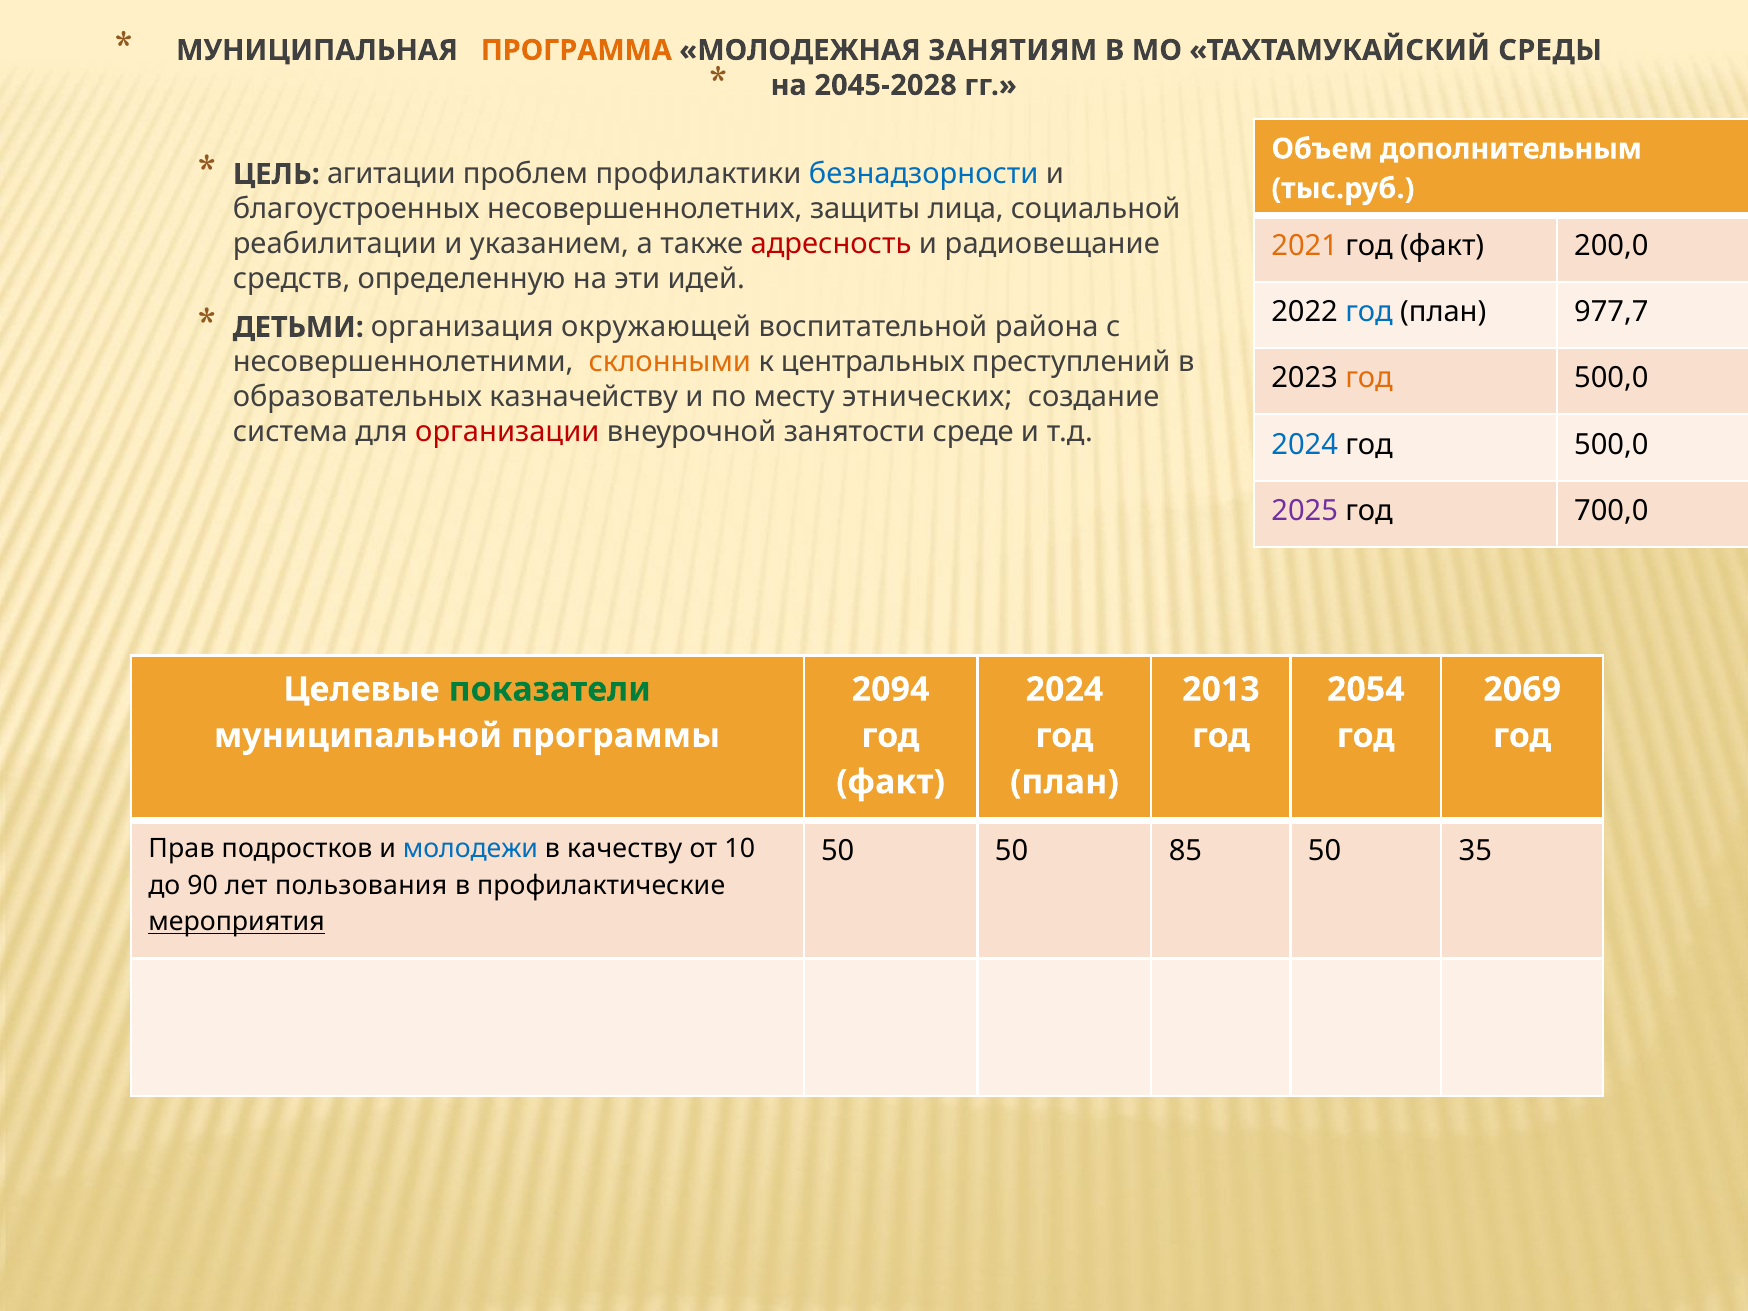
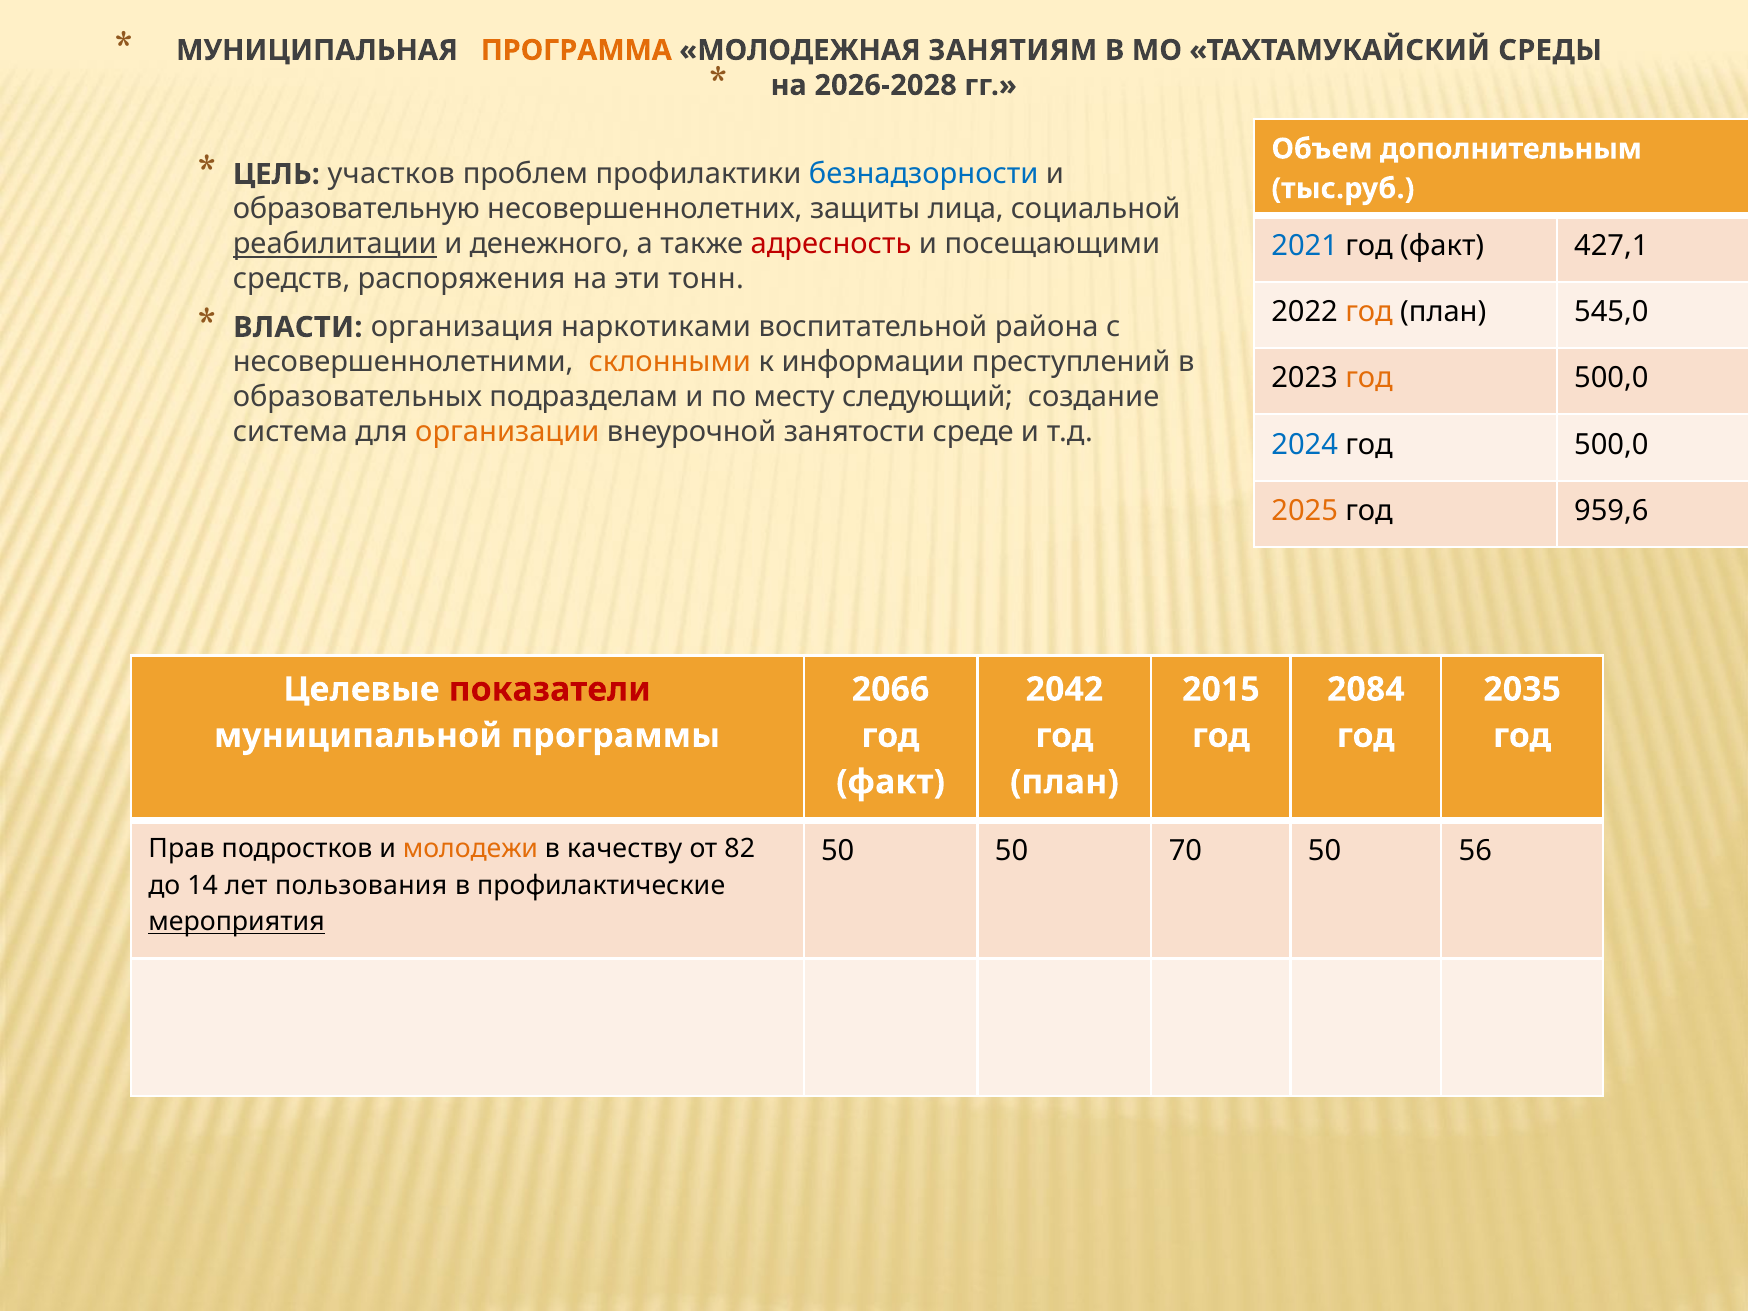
2045-2028: 2045-2028 -> 2026-2028 (886, 85)
агитации: агитации -> участков (391, 174)
благоустроенных: благоустроенных -> образовательную (356, 209)
реабилитации underline: none -> present (335, 244)
указанием: указанием -> денежного (550, 244)
радиовещание: радиовещание -> посещающими (1052, 244)
2021 colour: orange -> blue (1305, 246)
200,0: 200,0 -> 427,1 (1611, 246)
определенную: определенную -> распоряжения (462, 279)
идей: идей -> тонн (706, 279)
год colour: blue -> orange (1369, 312)
977,7: 977,7 -> 545,0 (1611, 312)
ДЕТЬМИ: ДЕТЬМИ -> ВЛАСТИ (298, 327)
окружающей: окружающей -> наркотиками (656, 327)
центральных: центральных -> информации (873, 362)
казначейству: казначейству -> подразделам (584, 397)
этнических: этнических -> следующий (928, 397)
организации colour: red -> orange (507, 432)
2025 colour: purple -> orange (1305, 511)
700,0: 700,0 -> 959,6 (1611, 511)
показатели colour: green -> red (550, 689)
2094: 2094 -> 2066 (891, 689)
2024: 2024 -> 2042 (1064, 689)
2013: 2013 -> 2015 (1221, 689)
2054: 2054 -> 2084 (1366, 689)
2069: 2069 -> 2035 (1522, 689)
молодежи colour: blue -> orange (471, 849)
10: 10 -> 82 (740, 849)
85: 85 -> 70 (1186, 851)
35: 35 -> 56 (1475, 851)
90: 90 -> 14 (203, 886)
